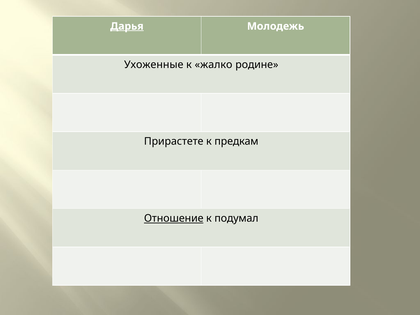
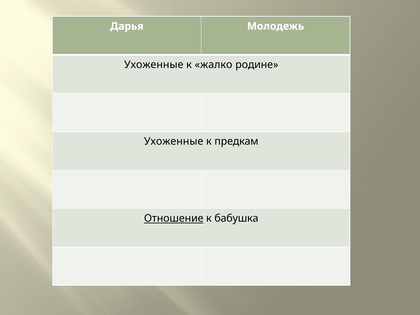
Дарья underline: present -> none (127, 26)
Прирастете: Прирастете -> Ухоженные (174, 142)
подумал: подумал -> бабушка (236, 218)
